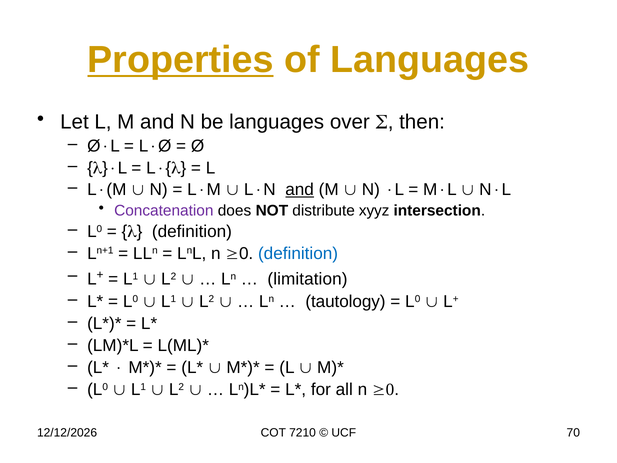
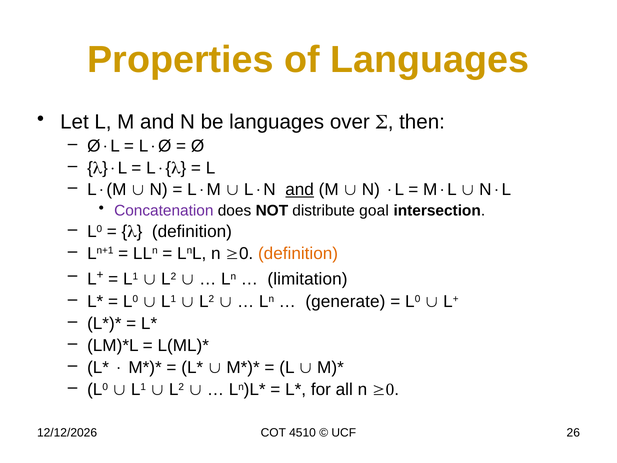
Properties underline: present -> none (180, 60)
xyyz: xyyz -> goal (374, 210)
definition colour: blue -> orange (298, 253)
tautology: tautology -> generate (345, 302)
7210: 7210 -> 4510 (303, 433)
70: 70 -> 26 (573, 433)
